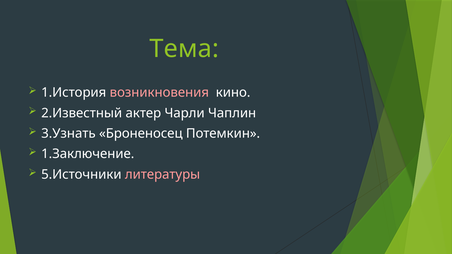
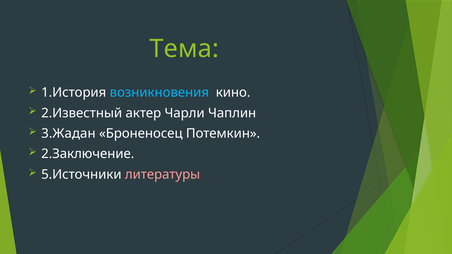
возникновения colour: pink -> light blue (159, 93)
3.Узнать: 3.Узнать -> 3.Жадан (68, 134)
1.Заключение: 1.Заключение -> 2.Заключение (88, 154)
